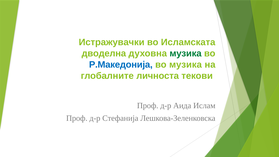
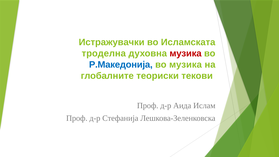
дводелна: дводелна -> троделна (104, 53)
музика colour: green -> red (186, 53)
личноста: личноста -> теориски (158, 76)
